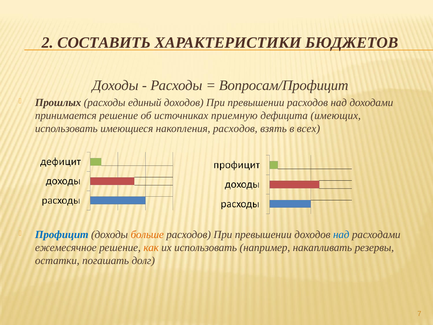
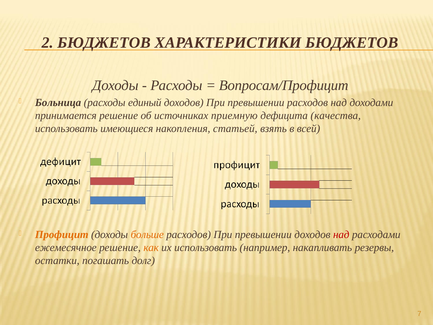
2 СОСТАВИТЬ: СОСТАВИТЬ -> БЮДЖЕТОВ (104, 43)
Прошлых: Прошлых -> Больница (58, 102)
имеющих: имеющих -> качества (336, 115)
накопления расходов: расходов -> статьей (235, 128)
всех: всех -> всей (309, 128)
Профицит colour: blue -> orange (62, 235)
над colour: blue -> red (341, 235)
